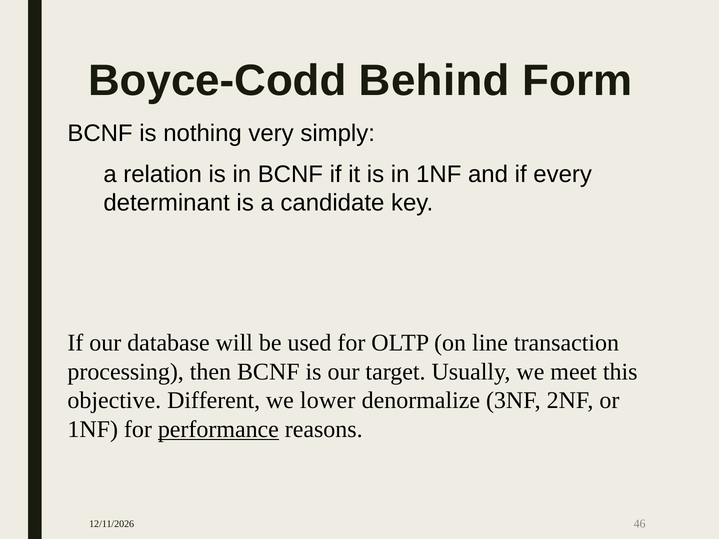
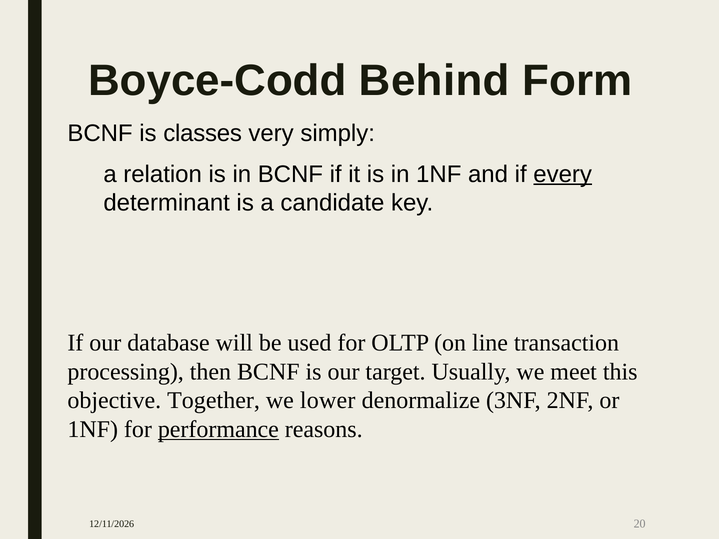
nothing: nothing -> classes (203, 133)
every underline: none -> present (563, 174)
Different: Different -> Together (214, 401)
46: 46 -> 20 (640, 524)
